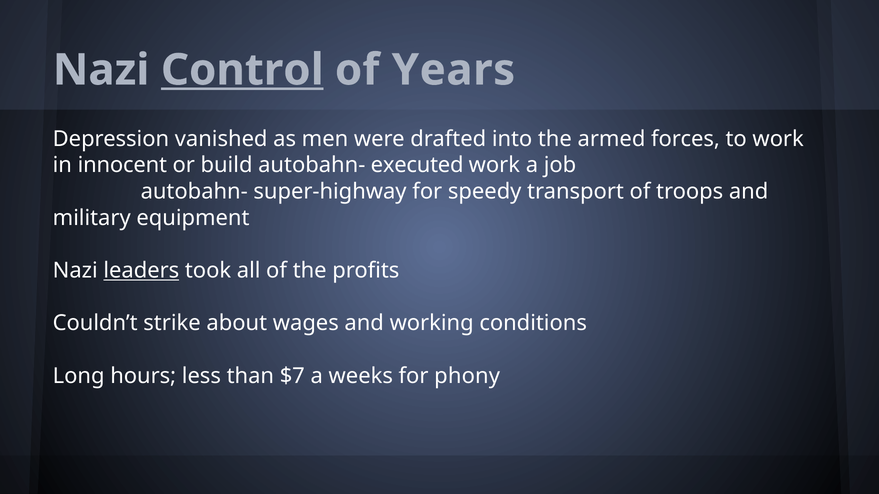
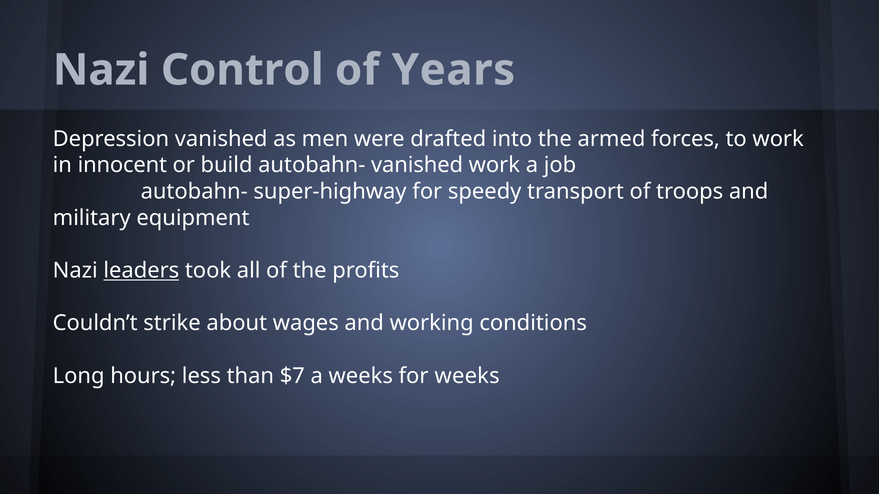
Control underline: present -> none (242, 70)
autobahn- executed: executed -> vanished (417, 165)
for phony: phony -> weeks (467, 376)
